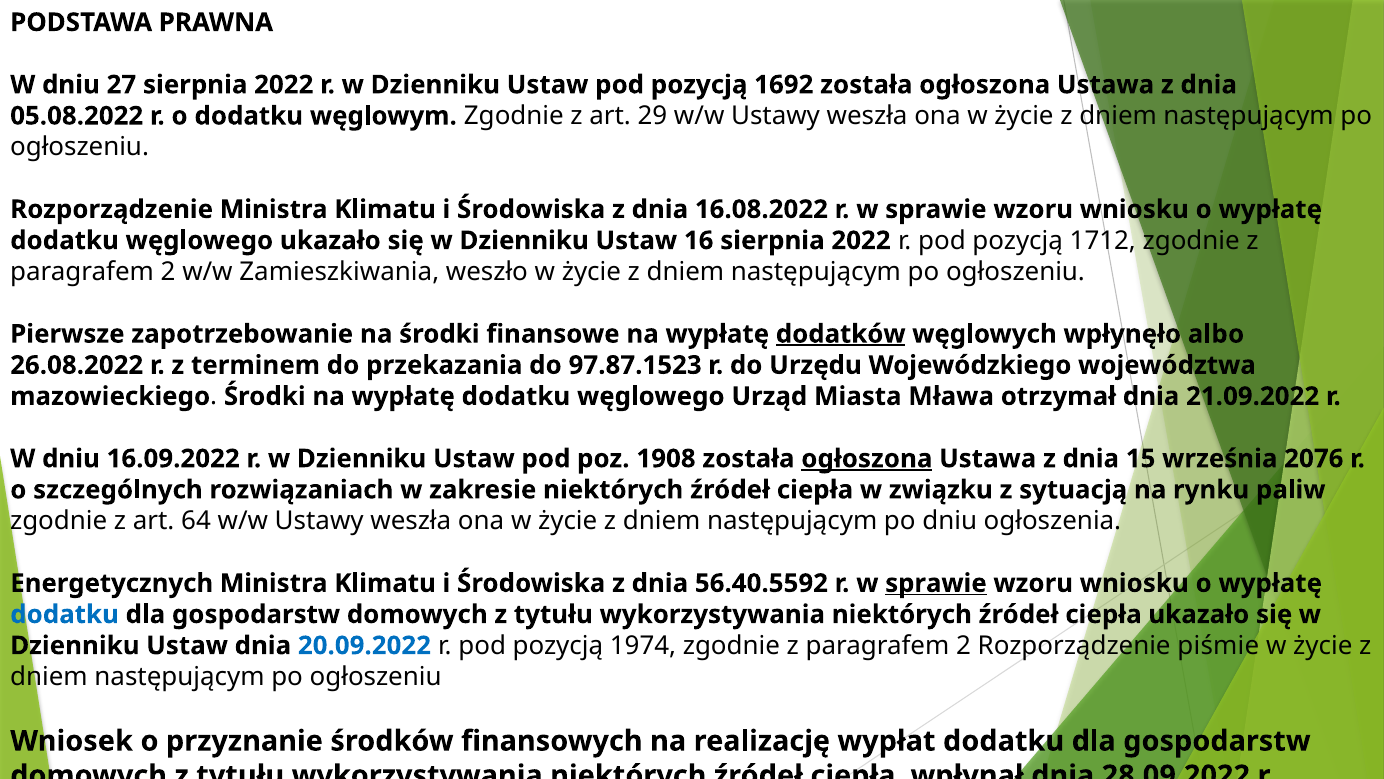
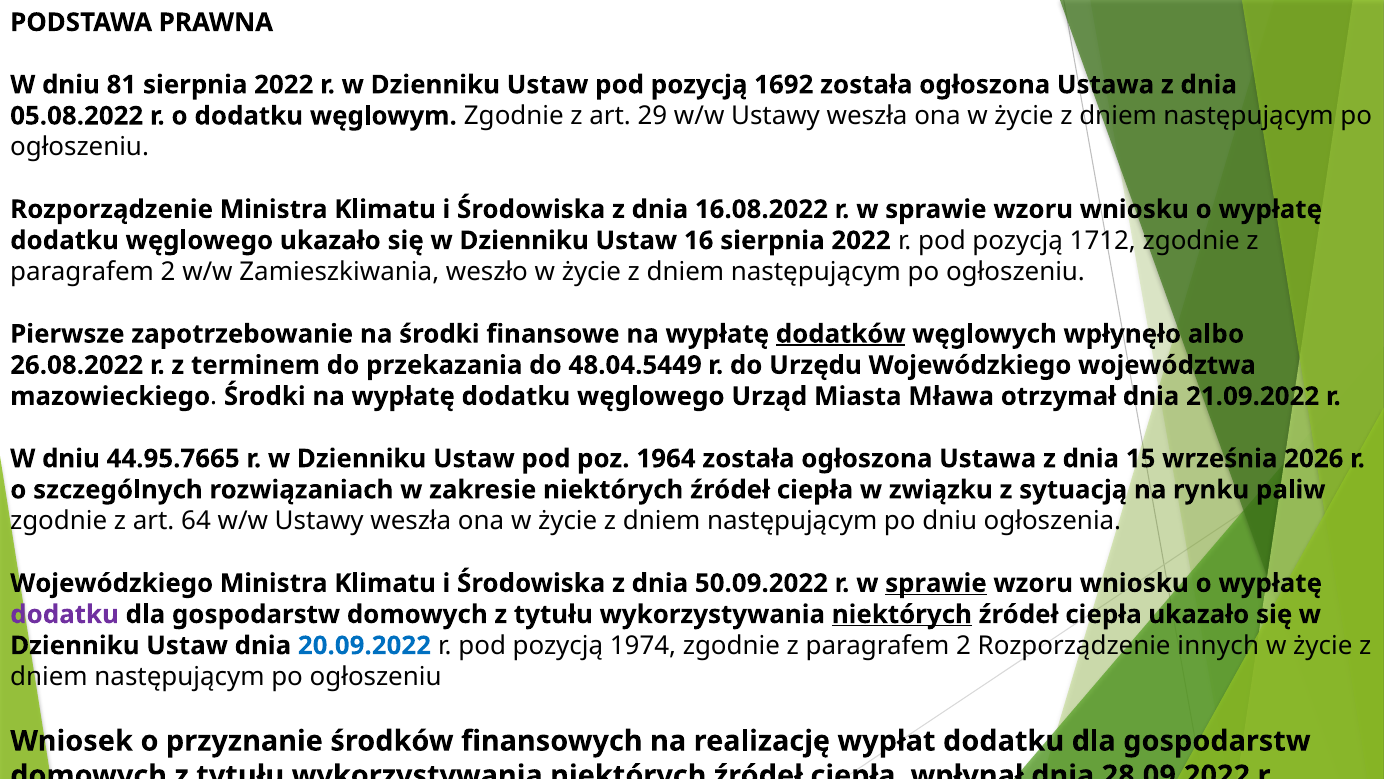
27: 27 -> 81 (121, 85)
97.87.1523: 97.87.1523 -> 48.04.5449 (635, 365)
16.09.2022: 16.09.2022 -> 44.95.7665 (173, 458)
1908: 1908 -> 1964 (666, 458)
ogłoszona underline: present -> none (867, 458)
2076: 2076 -> 2026 (1314, 458)
Energetycznych: Energetycznych -> Wojewódzkiego (112, 583)
56.40.5592: 56.40.5592 -> 50.09.2022 (761, 583)
dodatku colour: blue -> purple (65, 614)
niektórych underline: none -> present (902, 614)
piśmie: piśmie -> innych (1218, 645)
